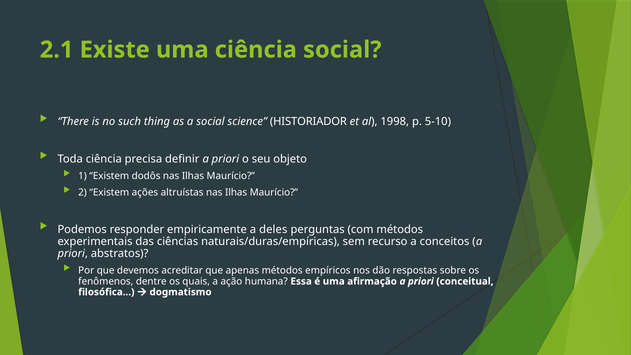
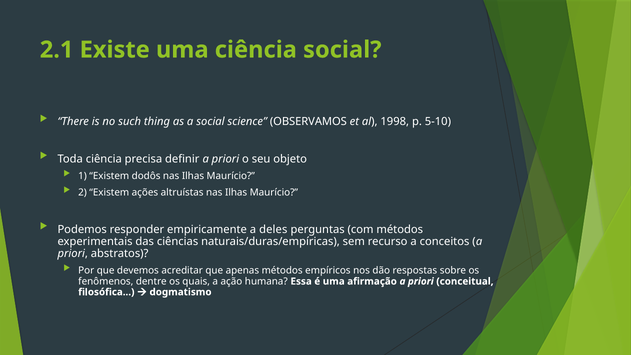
HISTORIADOR: HISTORIADOR -> OBSERVAMOS (308, 122)
